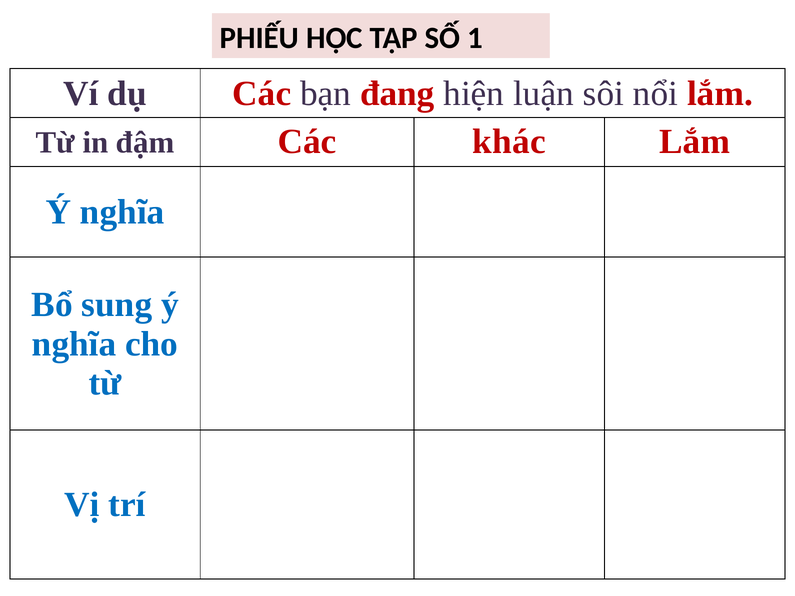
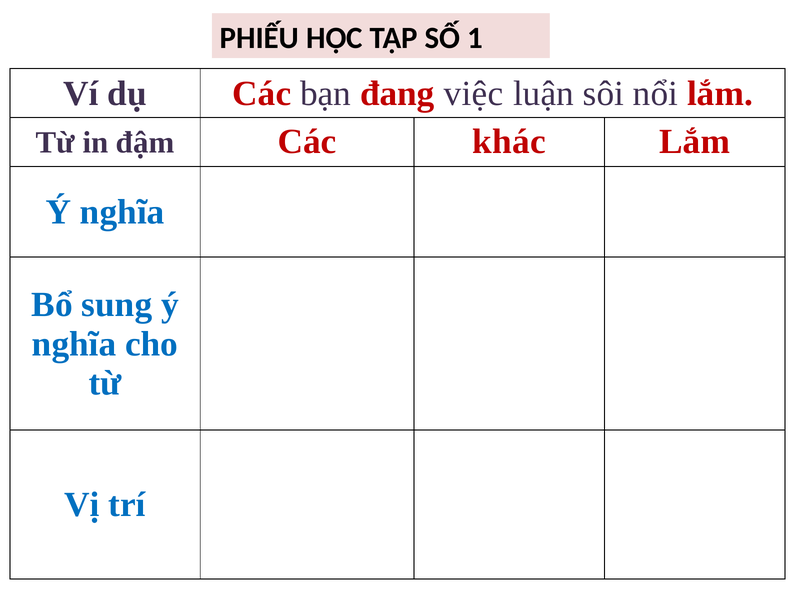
hiện: hiện -> việc (474, 93)
